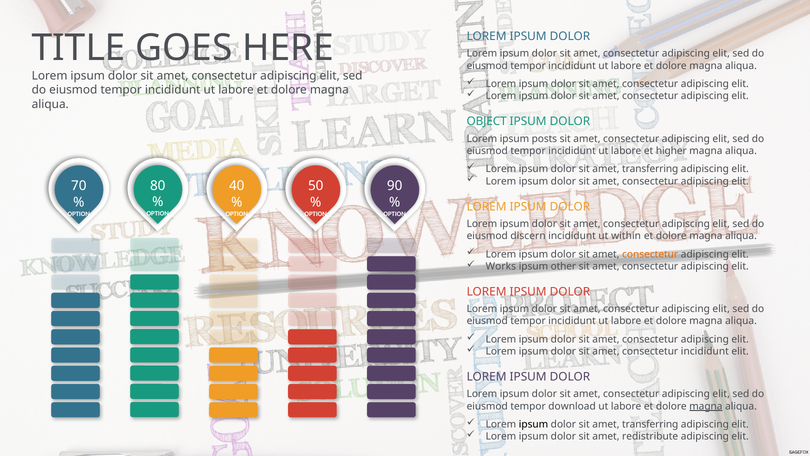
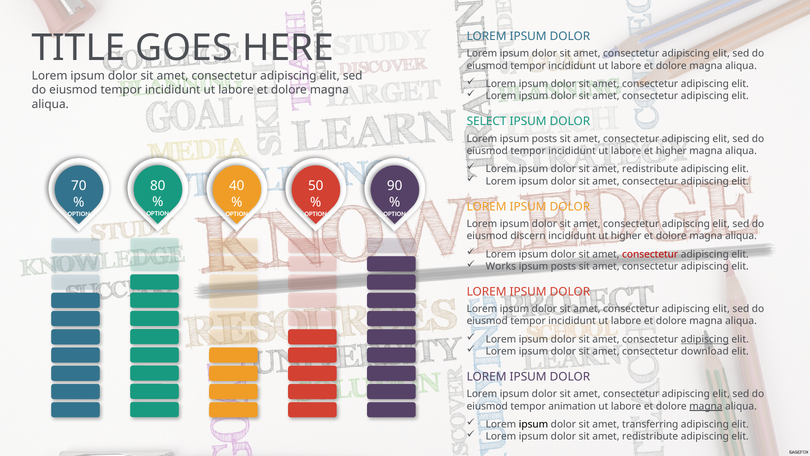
OBJECT: OBJECT -> SELECT (487, 121)
transferring: transferring -> redistribute (650, 169)
ut within: within -> higher (626, 236)
consectetur colour: orange -> red (650, 254)
other: other -> posts (563, 266)
adipiscing underline: none -> present (705, 339)
consectetur incididunt: incididunt -> download (705, 351)
download: download -> animation (572, 406)
